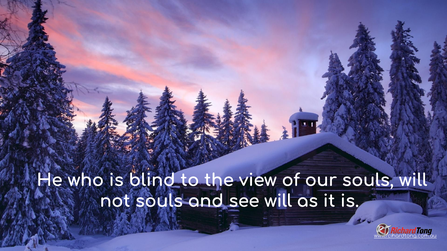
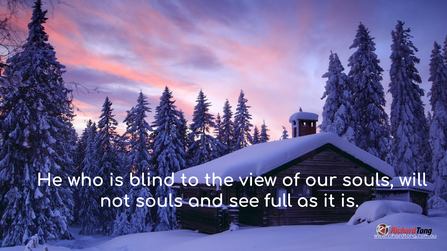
see will: will -> full (278, 201)
